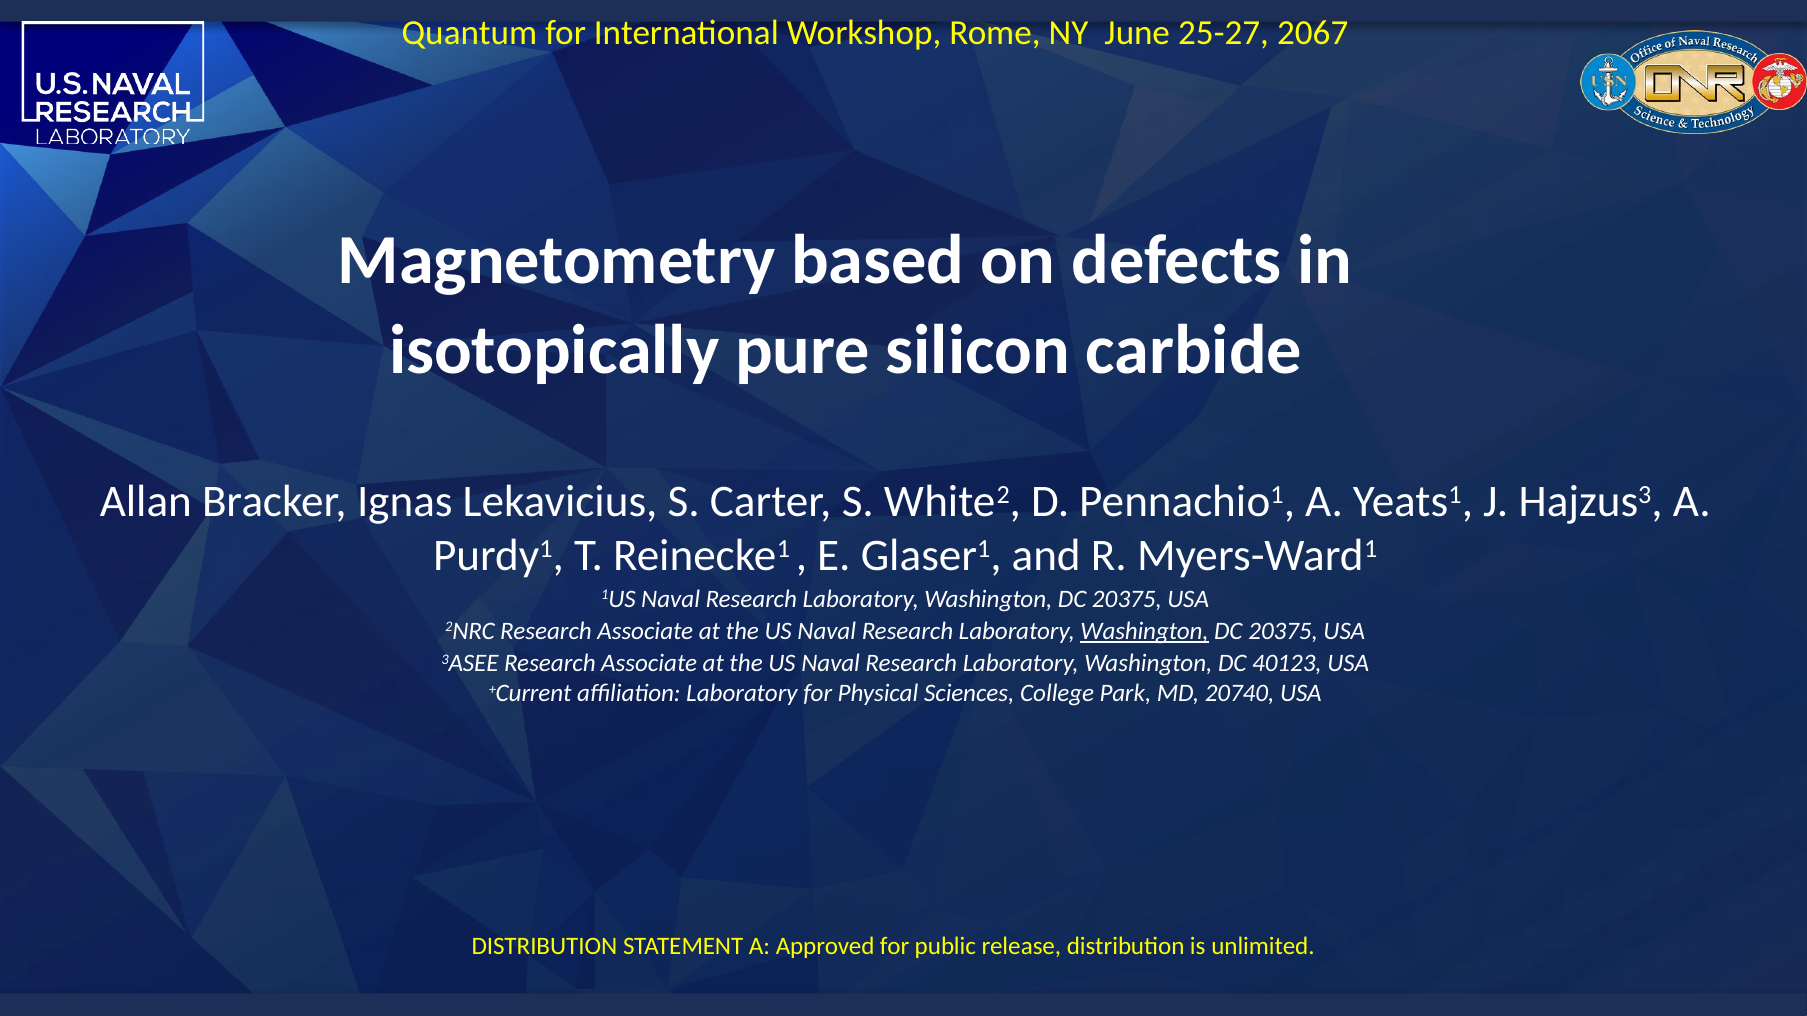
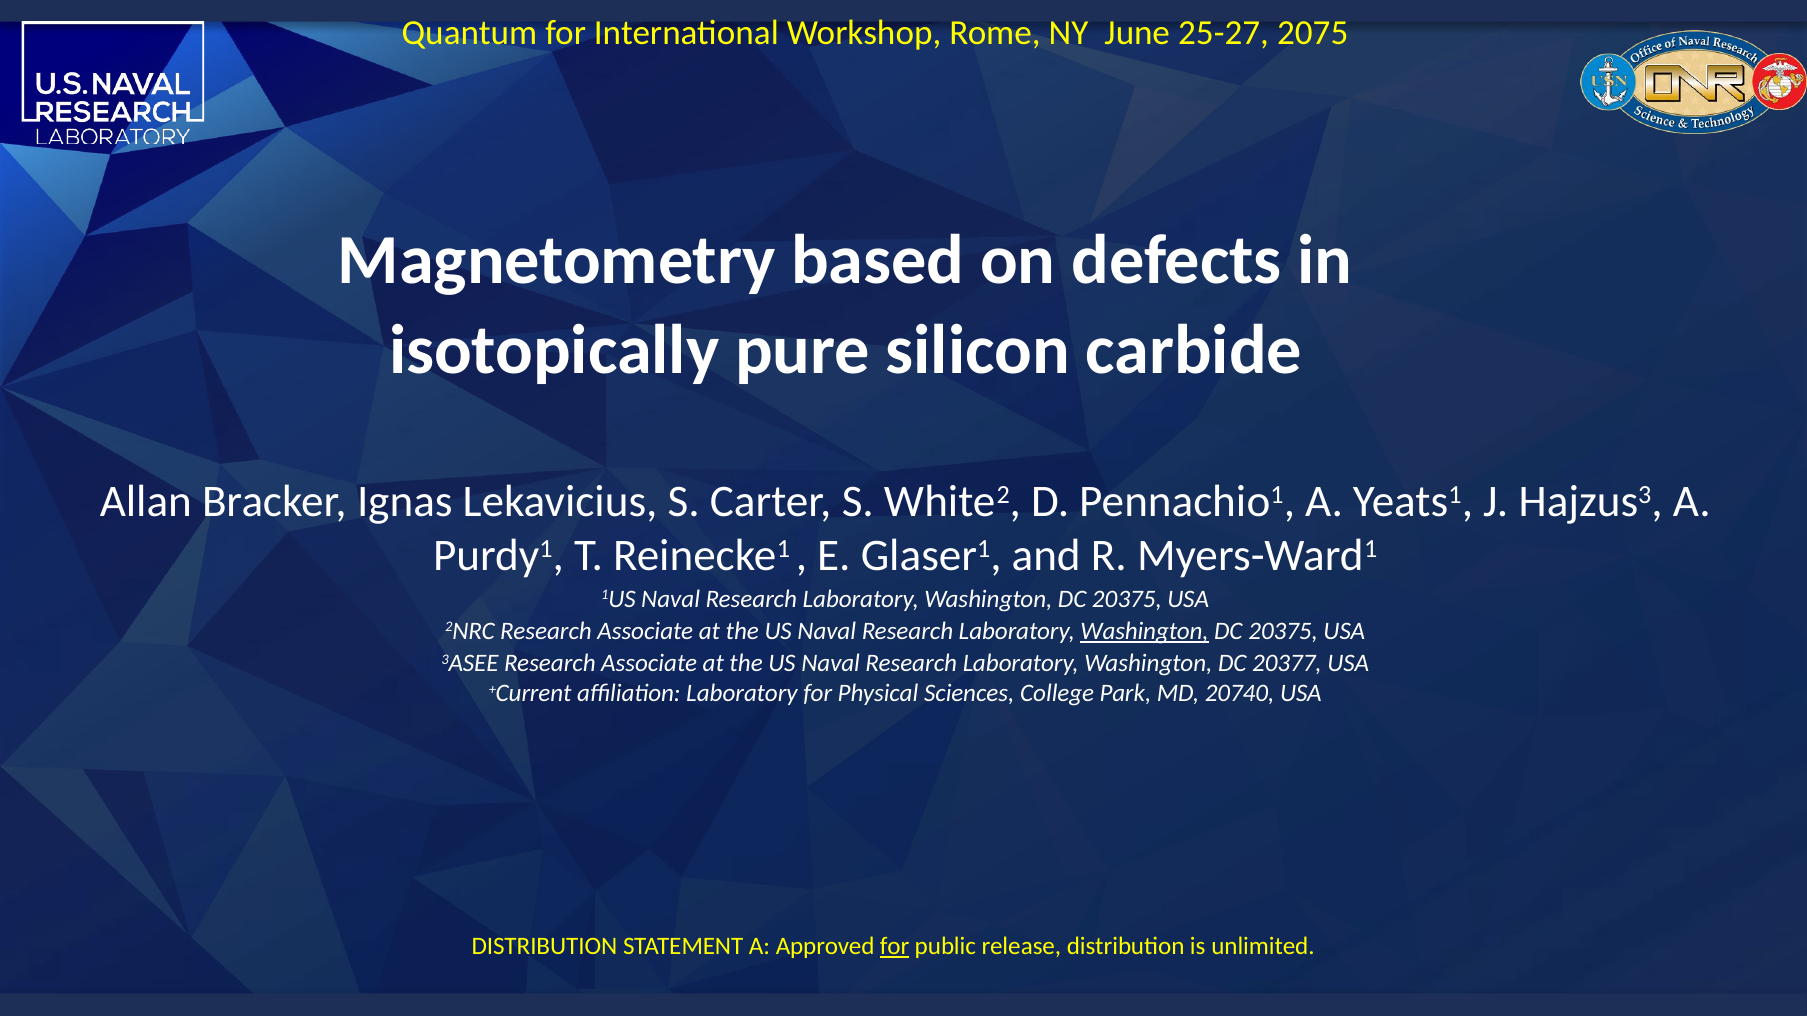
2067: 2067 -> 2075 (1313, 32)
40123: 40123 -> 20377 (1287, 664)
for underline: none -> present (895, 947)
